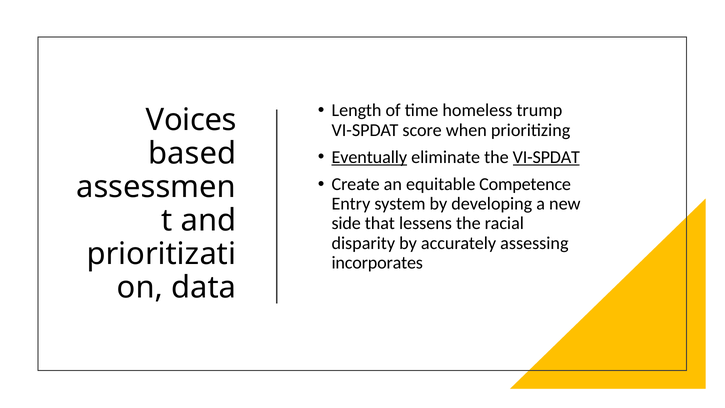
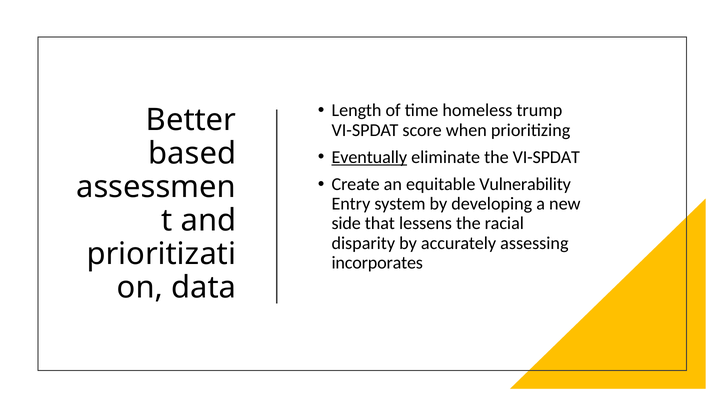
Voices: Voices -> Better (191, 120)
VI-SPDAT underline: present -> none (546, 157)
Competence: Competence -> Vulnerability (525, 184)
